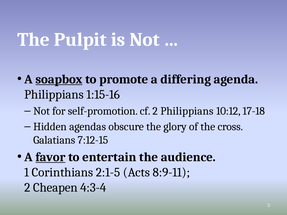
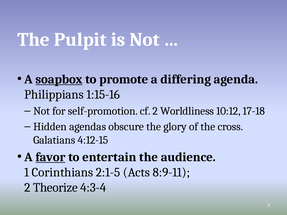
2 Philippians: Philippians -> Worldliness (187, 111)
7:12-15: 7:12-15 -> 4:12-15 (93, 140)
Cheapen: Cheapen -> Theorize (55, 188)
